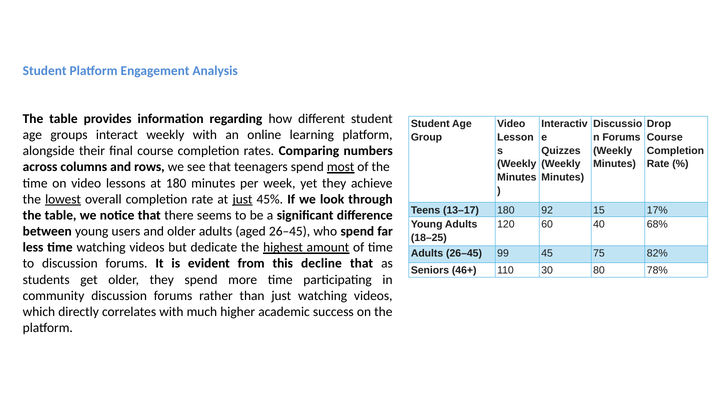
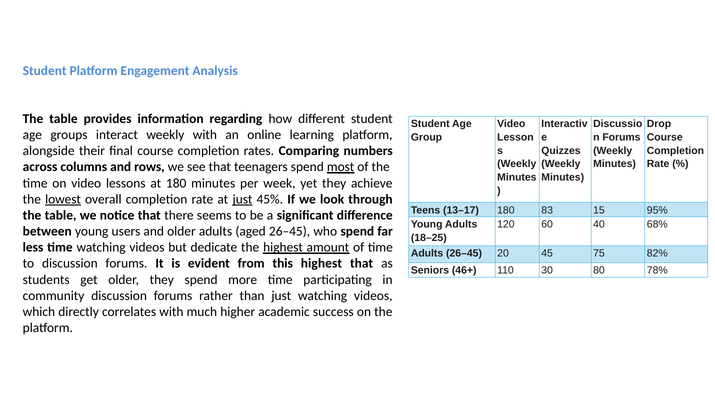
92: 92 -> 83 (547, 210)
17%: 17% -> 95% (657, 210)
99: 99 -> 20 (503, 253)
this decline: decline -> highest (321, 264)
